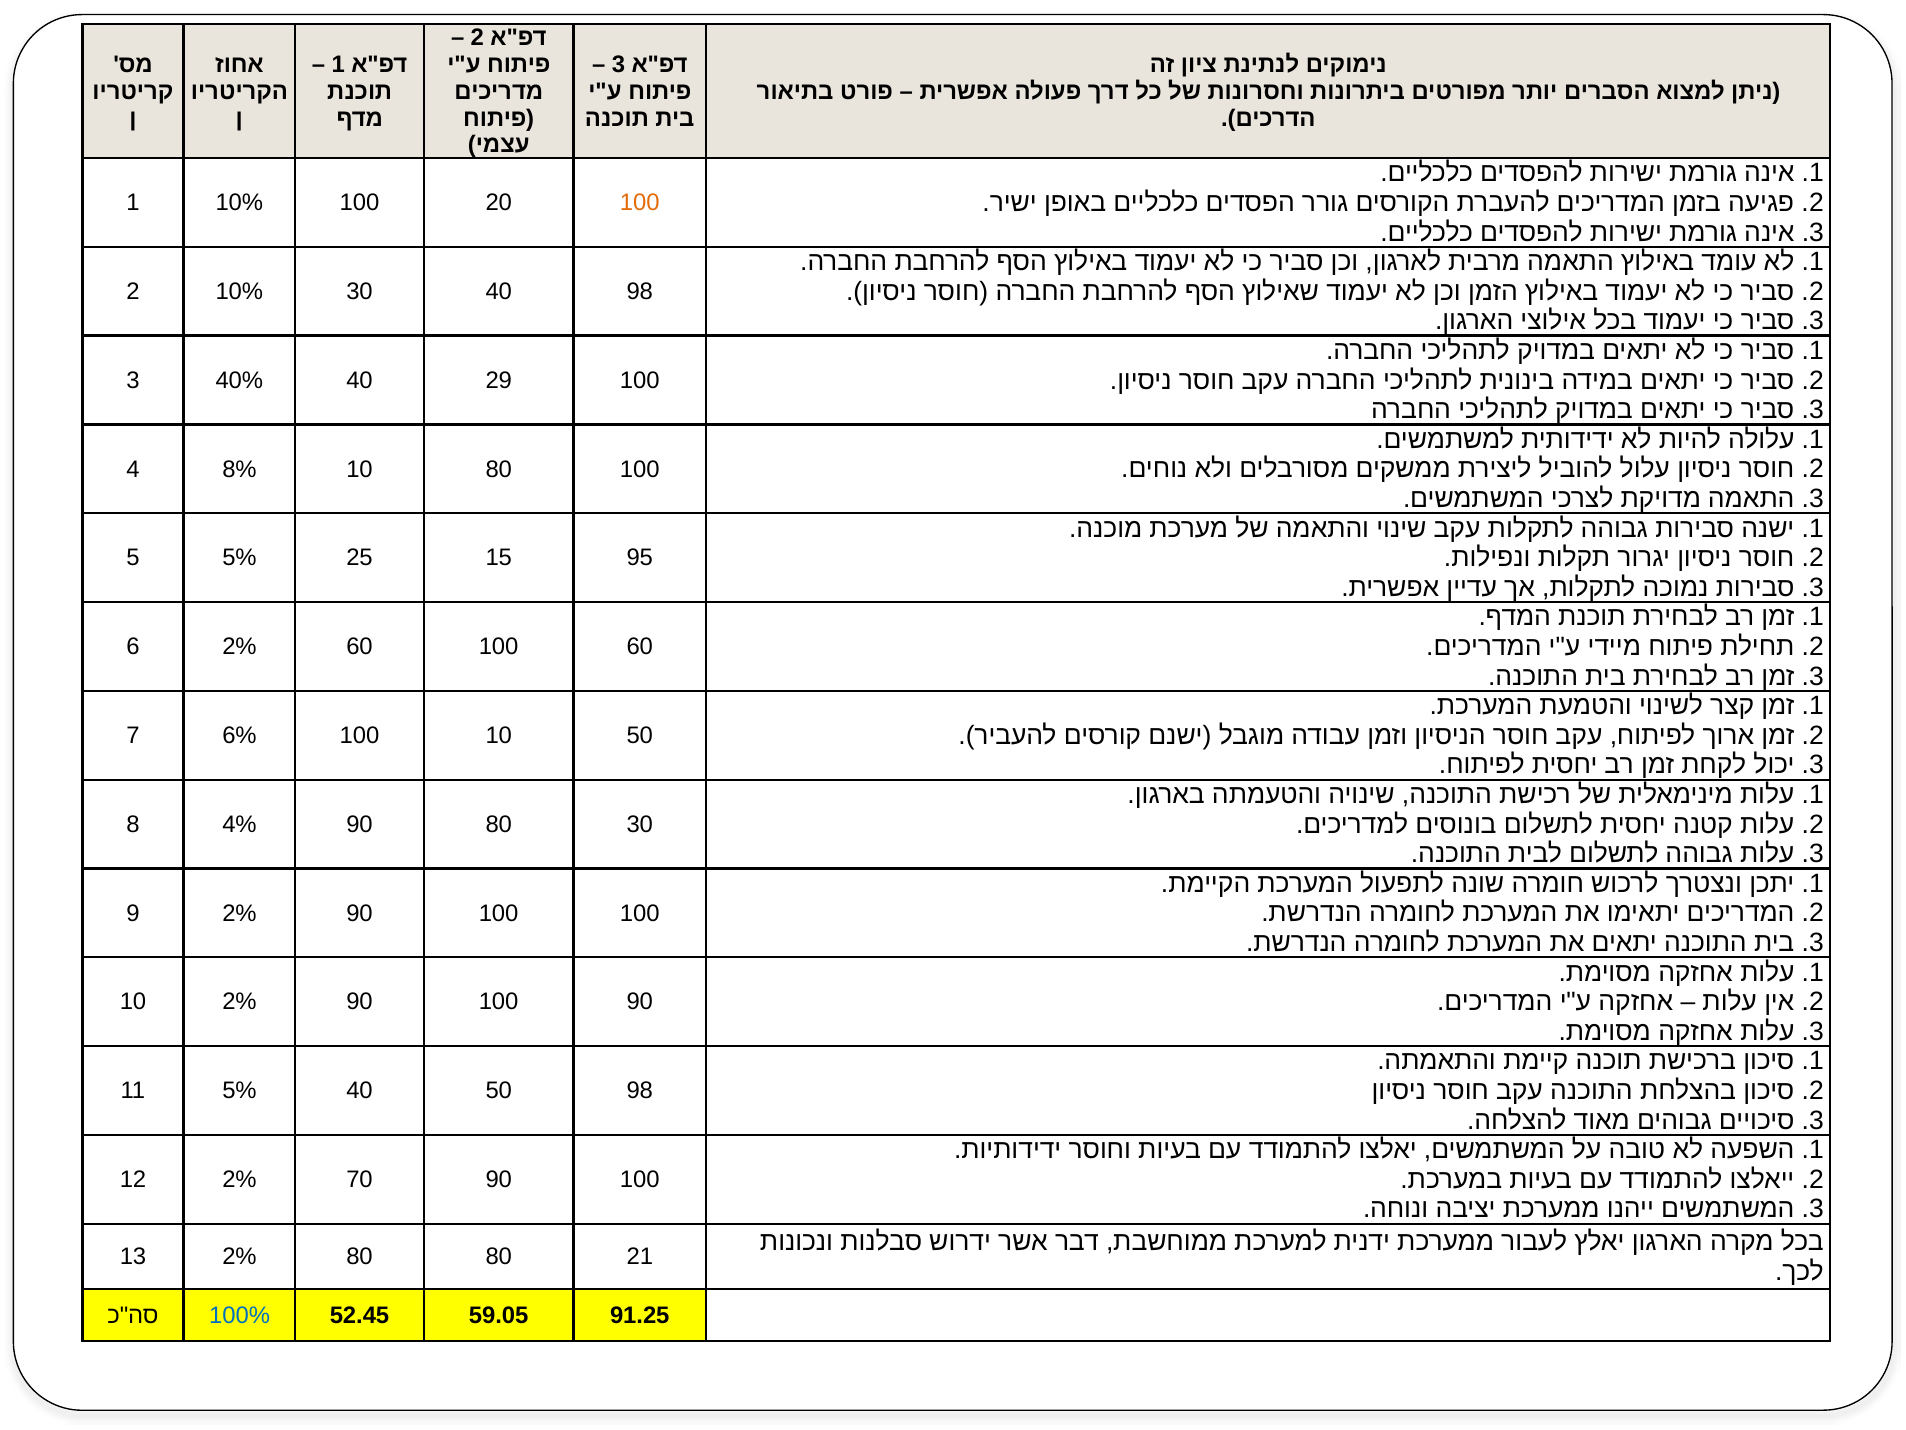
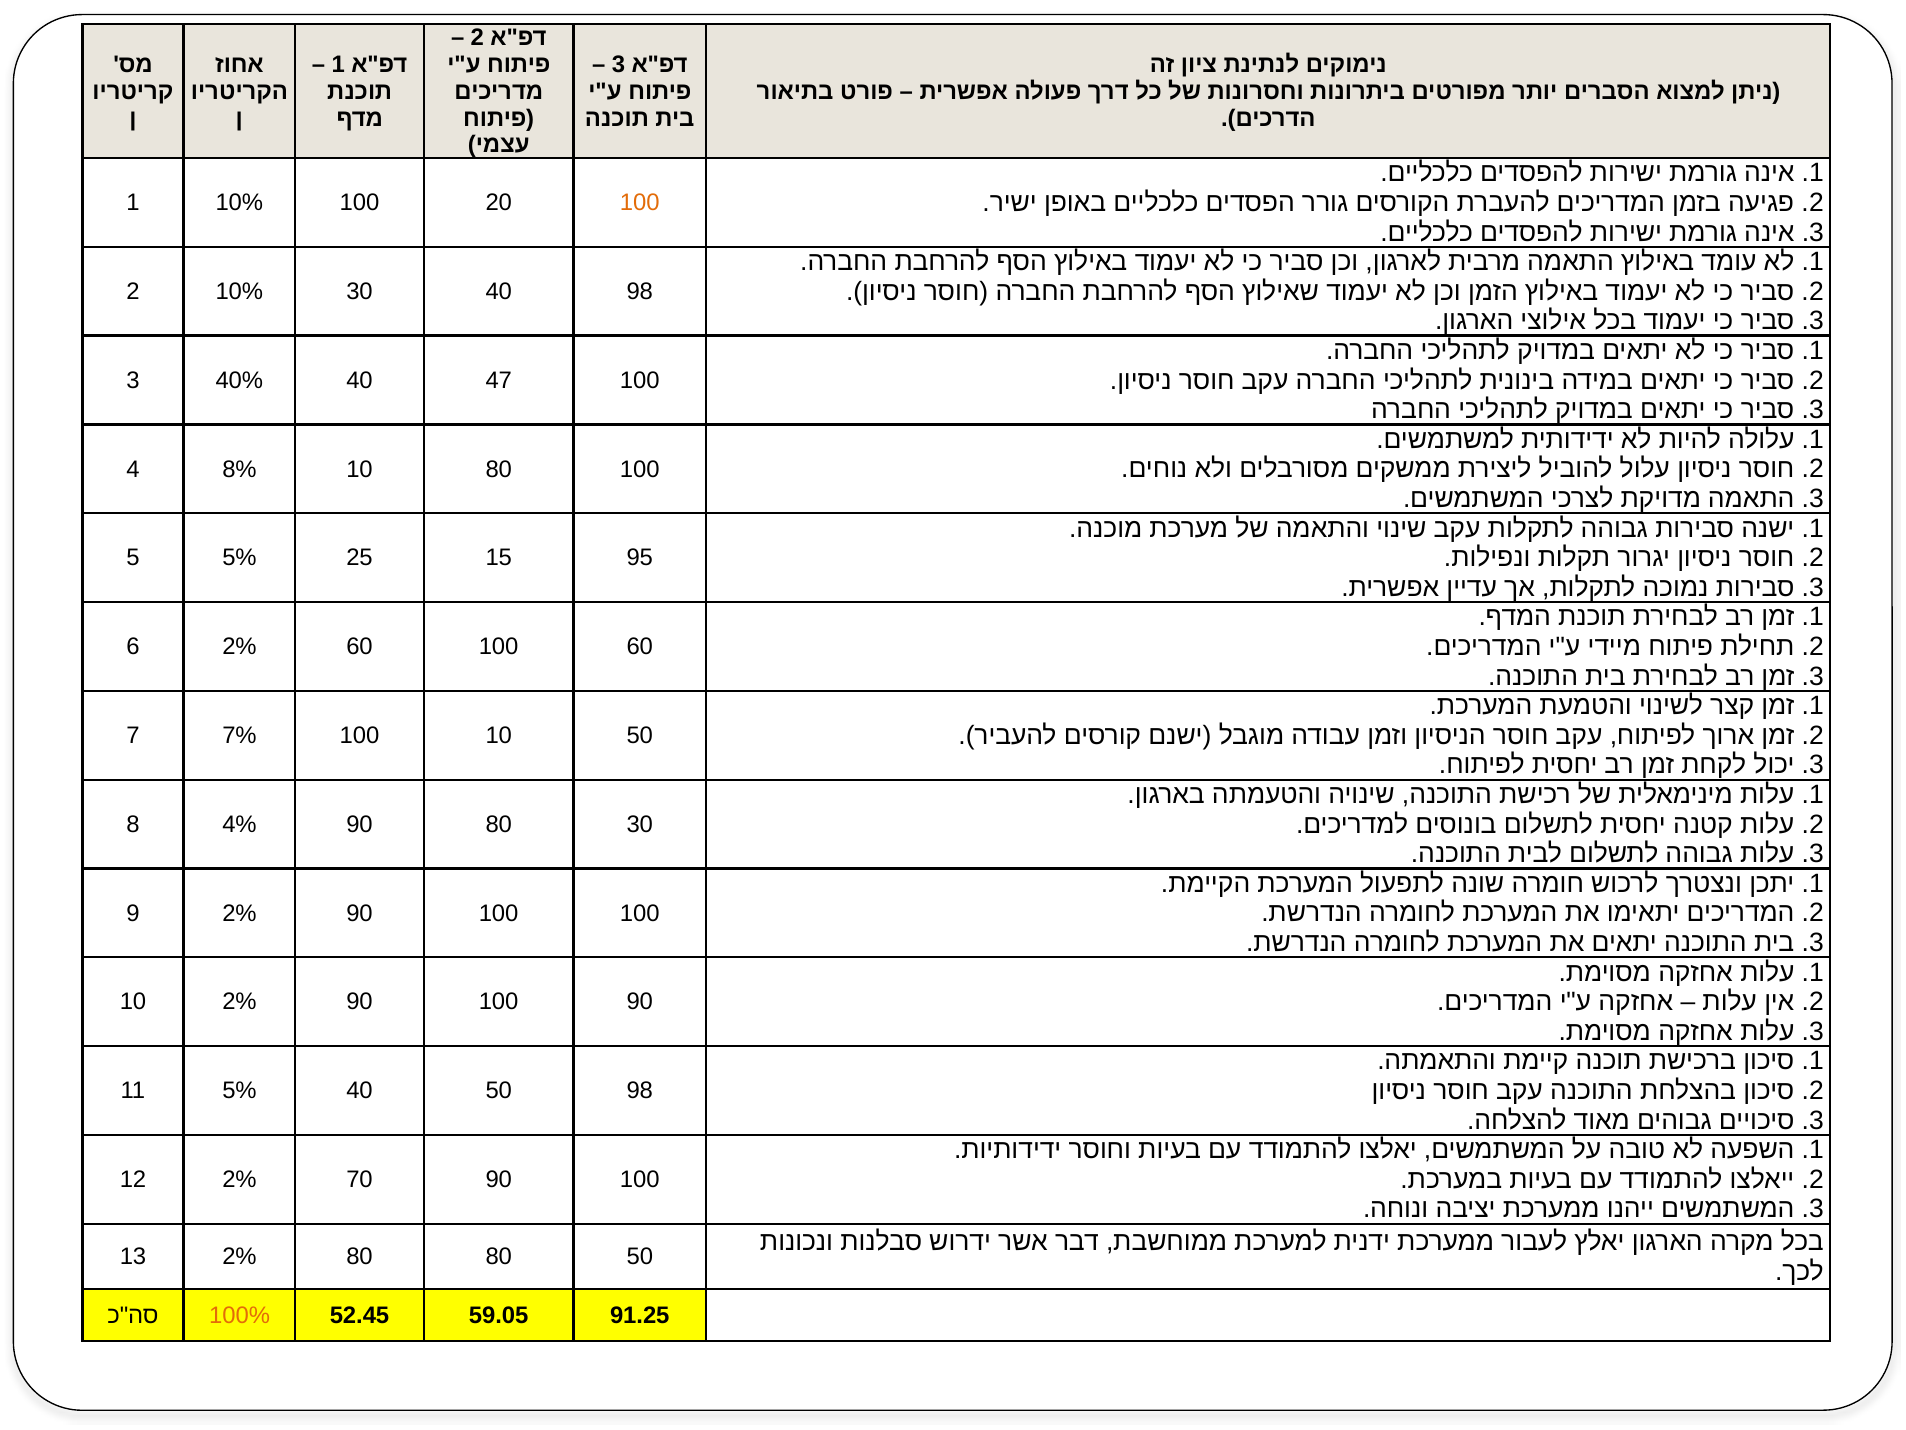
29: 29 -> 47 (499, 380)
6%: 6% -> 7% (239, 735)
80 21: 21 -> 50 (640, 1256)
100% colour: blue -> orange (240, 1315)
